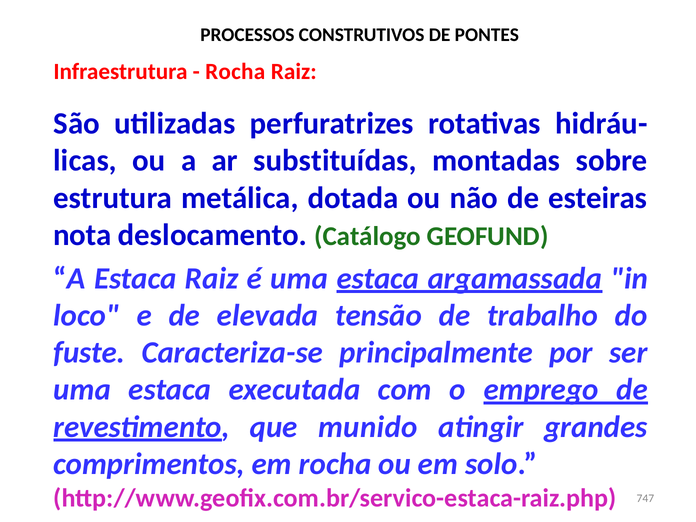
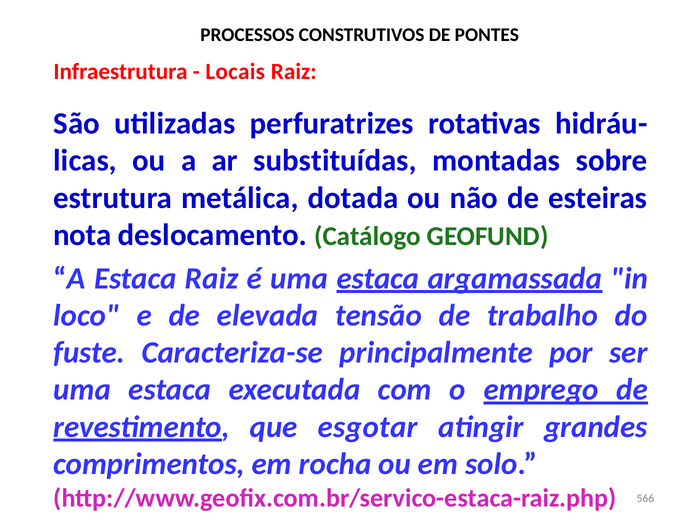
Rocha: Rocha -> Locais (235, 72)
munido: munido -> esgotar (368, 427)
747: 747 -> 566 (645, 498)
